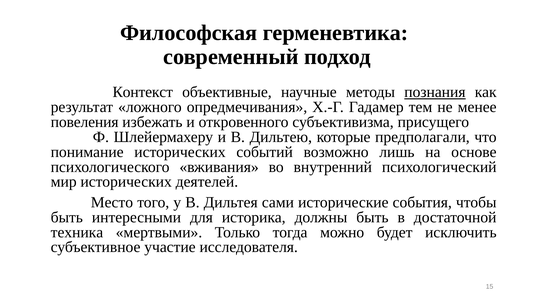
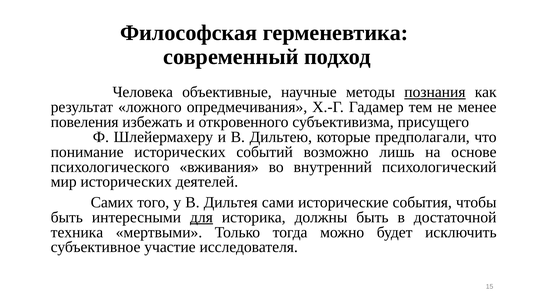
Контекст: Контекст -> Человека (143, 92)
Место: Место -> Самих (112, 203)
для underline: none -> present (201, 218)
